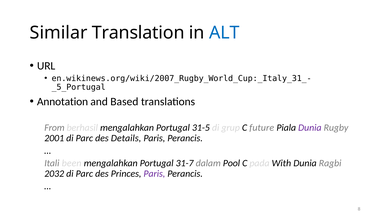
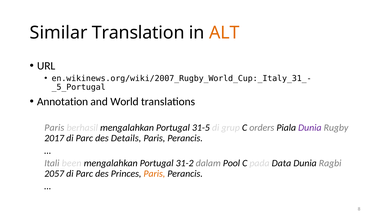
ALT colour: blue -> orange (224, 33)
Based: Based -> World (124, 102)
From: From -> Paris (54, 128)
future: future -> orders (262, 128)
2001: 2001 -> 2017 (54, 138)
31-7: 31-7 -> 31-2 (185, 163)
With: With -> Data (281, 163)
2032: 2032 -> 2057 (54, 174)
Paris colour: purple -> orange (154, 174)
